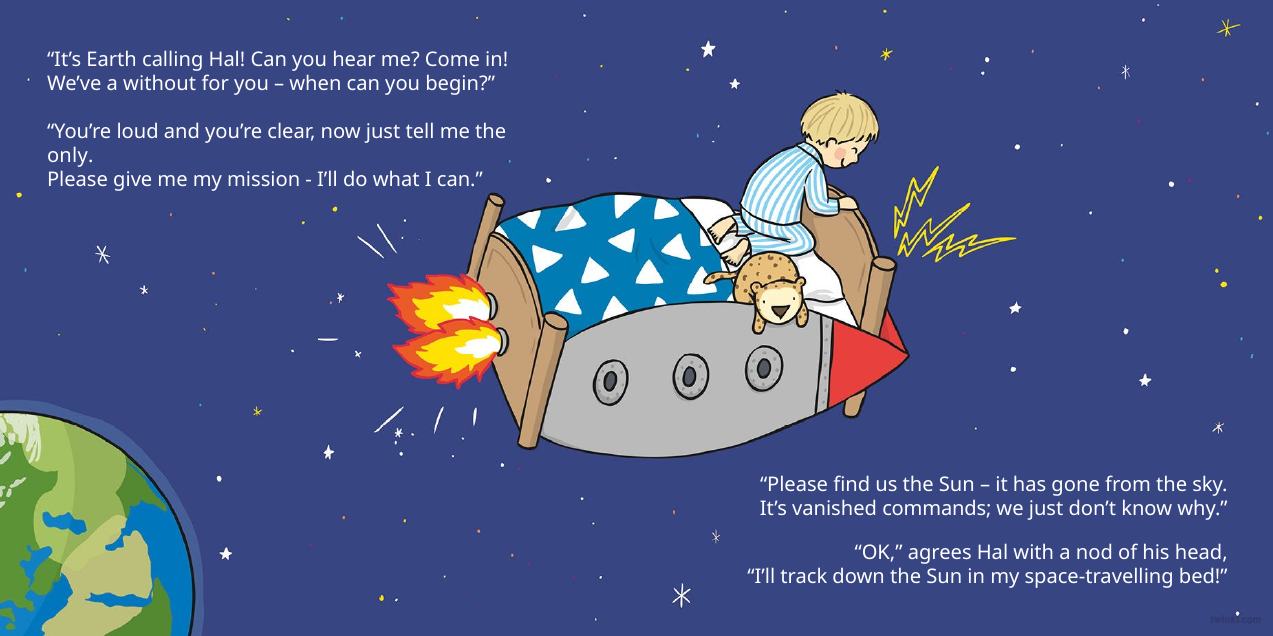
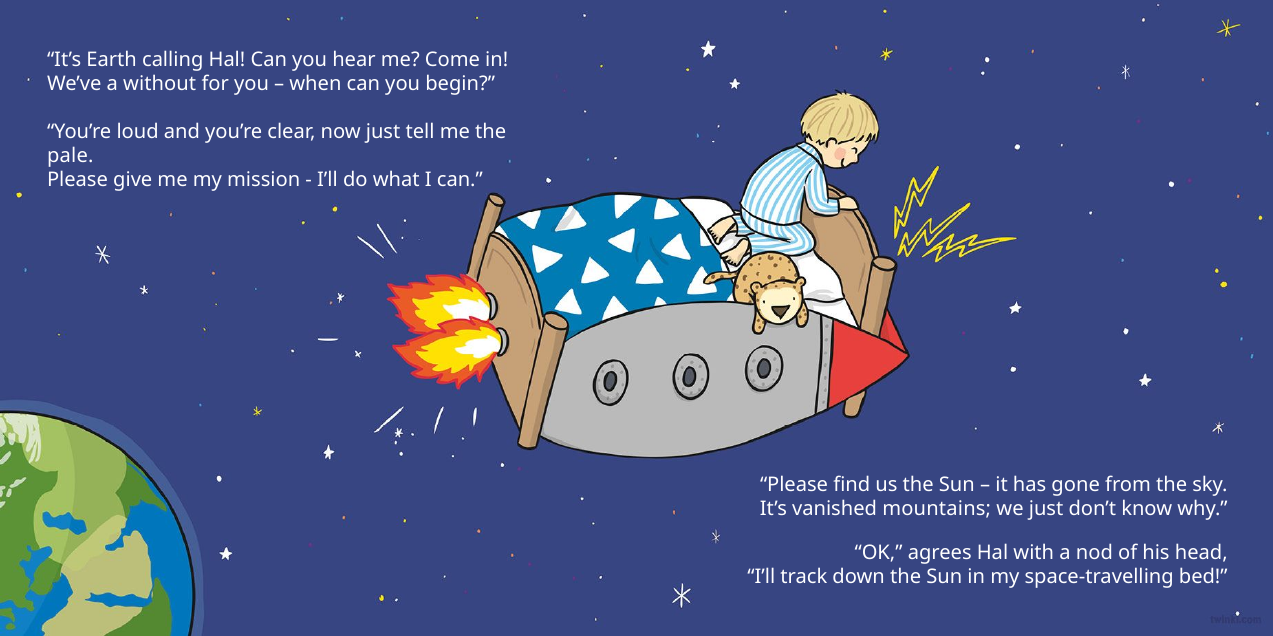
only: only -> pale (70, 156)
commands: commands -> mountains (937, 510)
